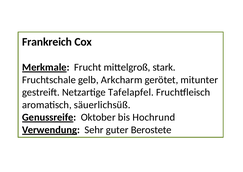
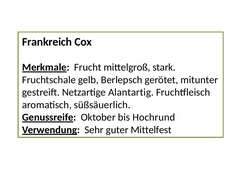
Arkcharm: Arkcharm -> Berlepsch (122, 80)
Tafelapfel: Tafelapfel -> Alantartig (131, 93)
säuerlichsüß: säuerlichsüß -> süßsäuerlich (102, 105)
Berostete: Berostete -> Mittelfest (151, 130)
